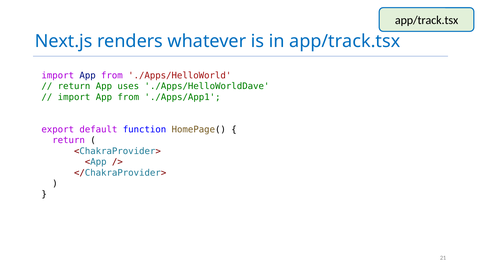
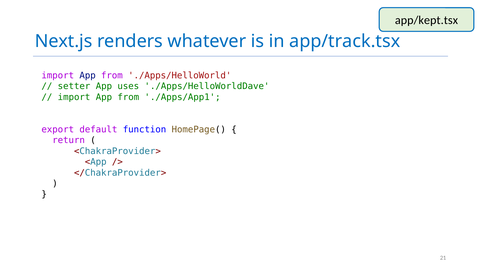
app/track.tsx: app/track.tsx -> app/kept.tsx (426, 20)
return: return -> setter (74, 87)
